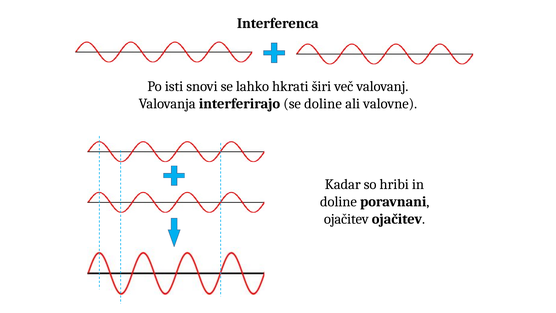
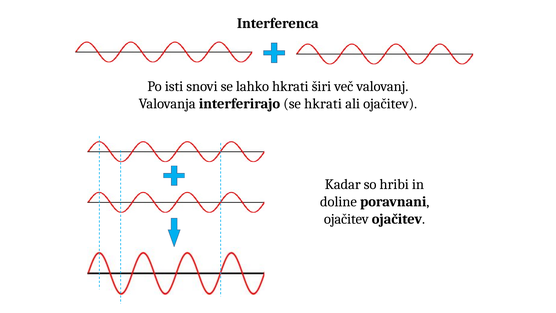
se doline: doline -> hkrati (323, 104)
ali valovne: valovne -> ojačitev (390, 104)
